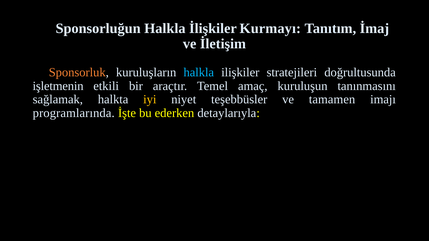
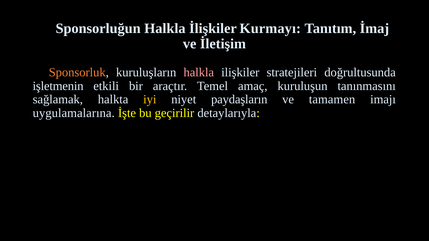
halkla colour: light blue -> pink (199, 73)
teşebbüsler: teşebbüsler -> paydaşların (239, 100)
programlarında: programlarında -> uygulamalarına (74, 113)
ederken: ederken -> geçirilir (174, 113)
